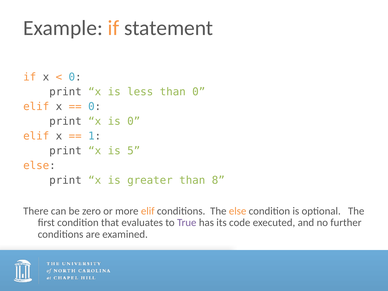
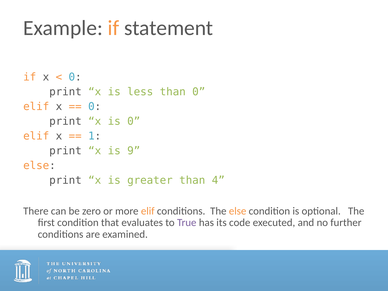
5: 5 -> 9 (134, 151)
8: 8 -> 4 (218, 180)
